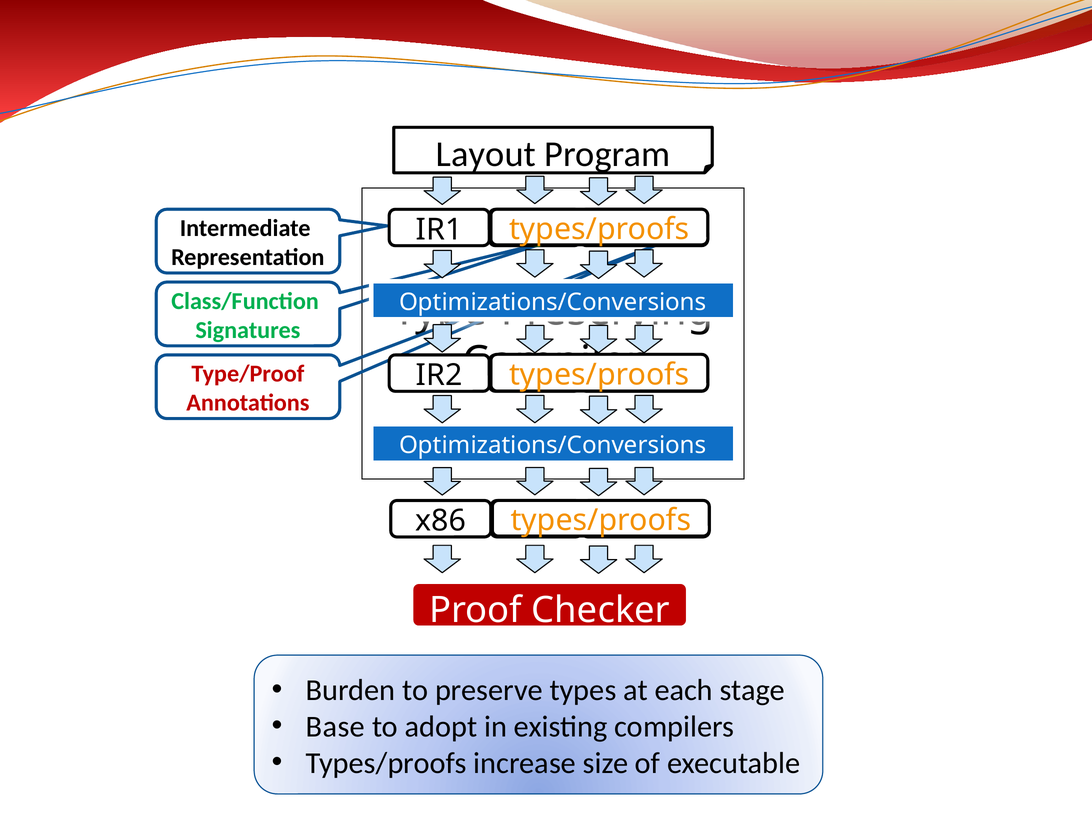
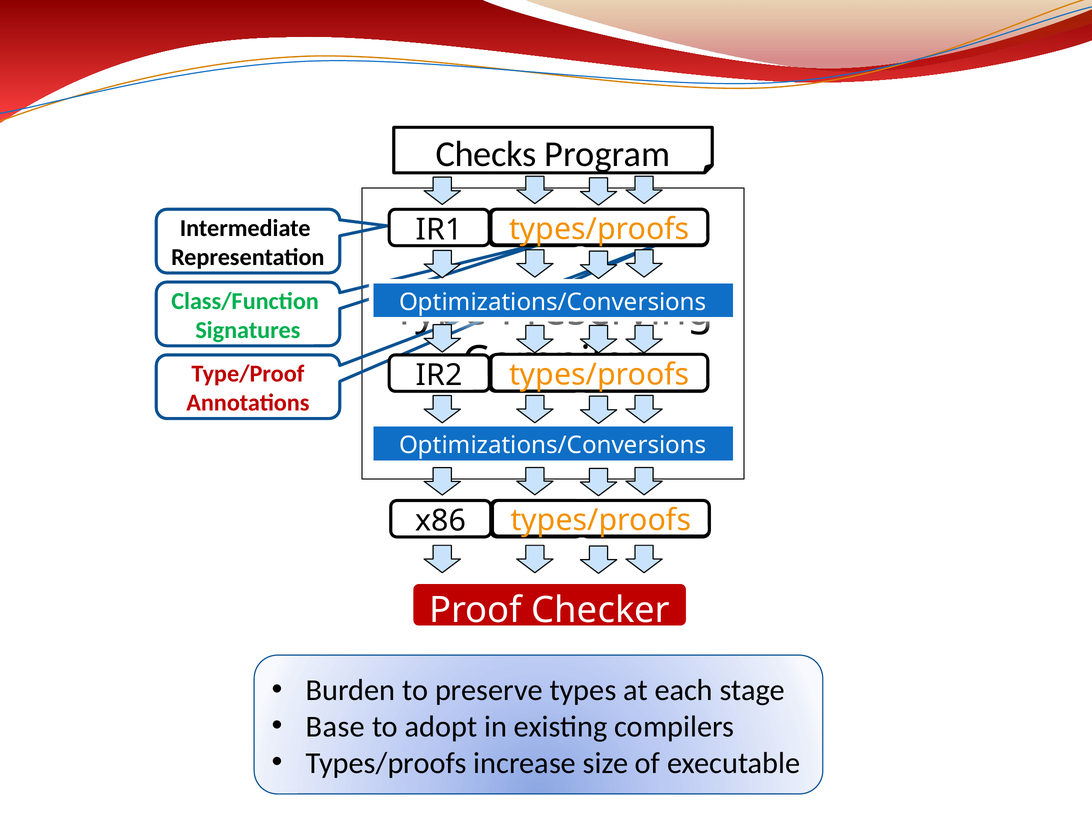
Layout: Layout -> Checks (486, 154)
